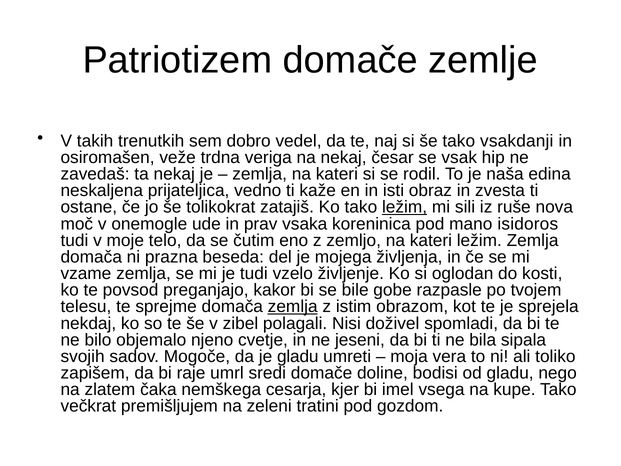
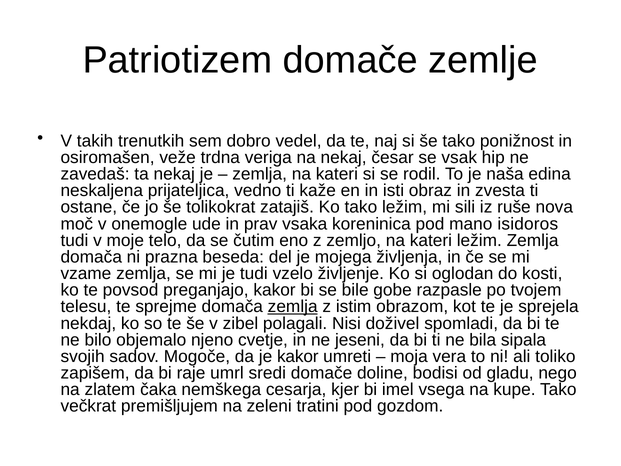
vsakdanji: vsakdanji -> ponižnost (517, 141)
ležim underline: present -> none (405, 207)
je gladu: gladu -> kakor (298, 356)
